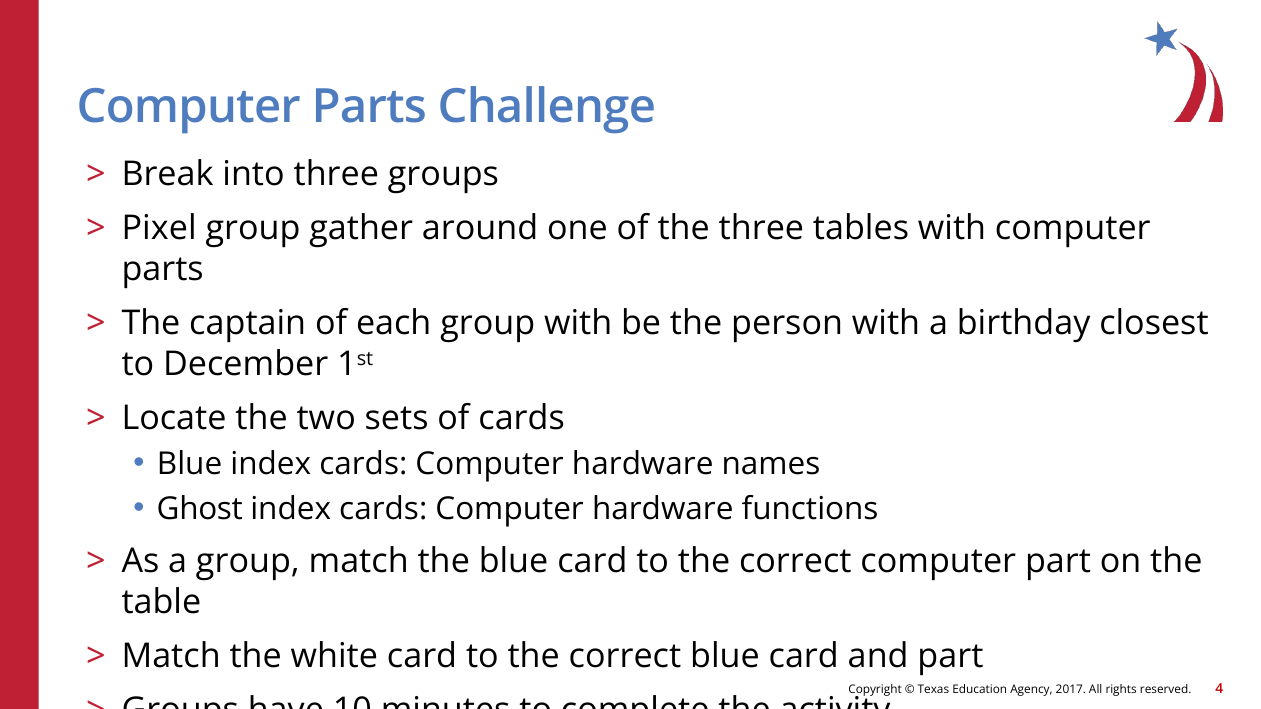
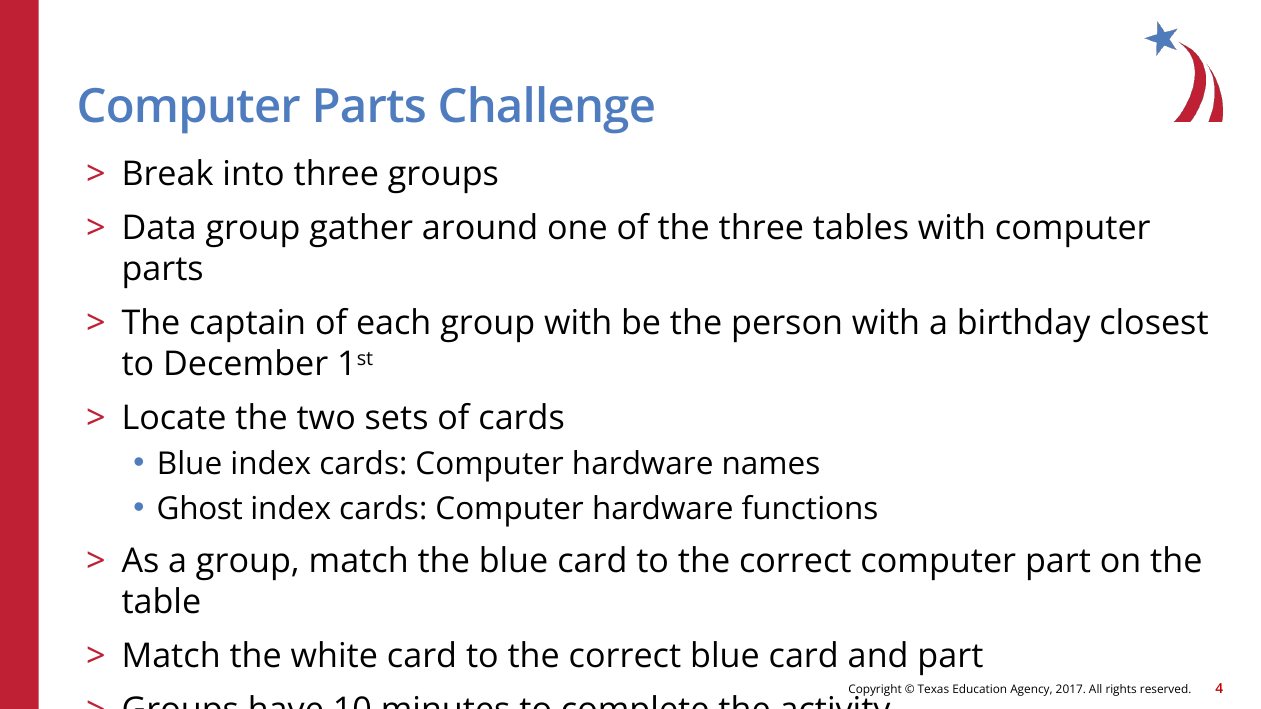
Pixel: Pixel -> Data (159, 229)
